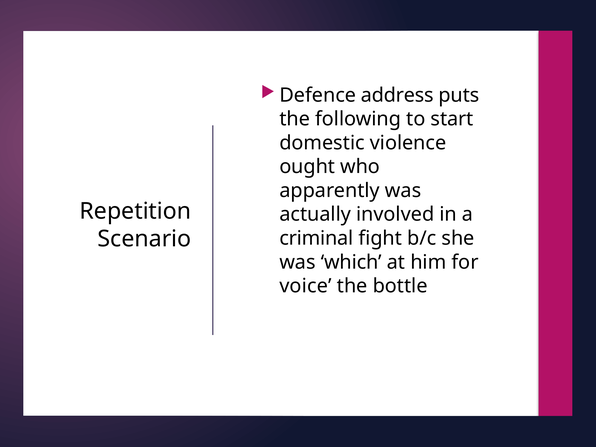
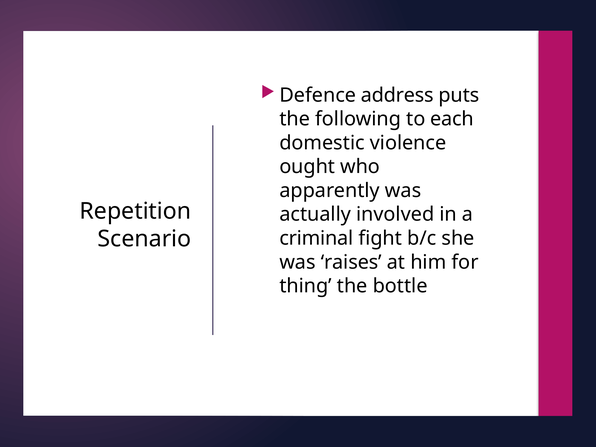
start: start -> each (452, 119)
which: which -> raises (351, 262)
voice: voice -> thing (306, 286)
